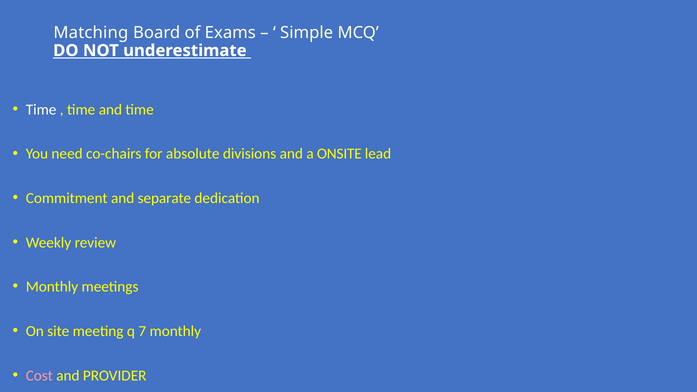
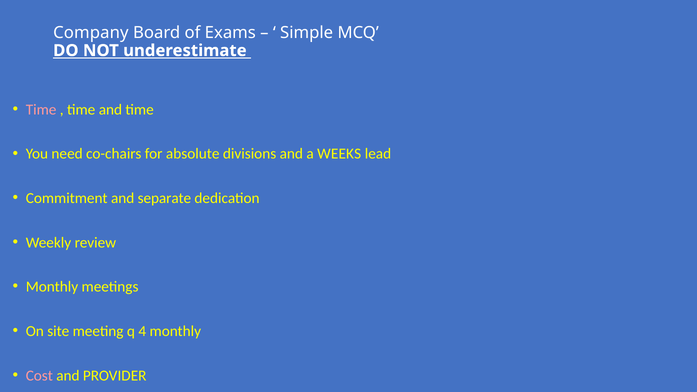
Matching: Matching -> Company (91, 33)
Time colour: white -> pink (41, 110)
ONSITE: ONSITE -> WEEKS (339, 154)
7: 7 -> 4 (142, 331)
